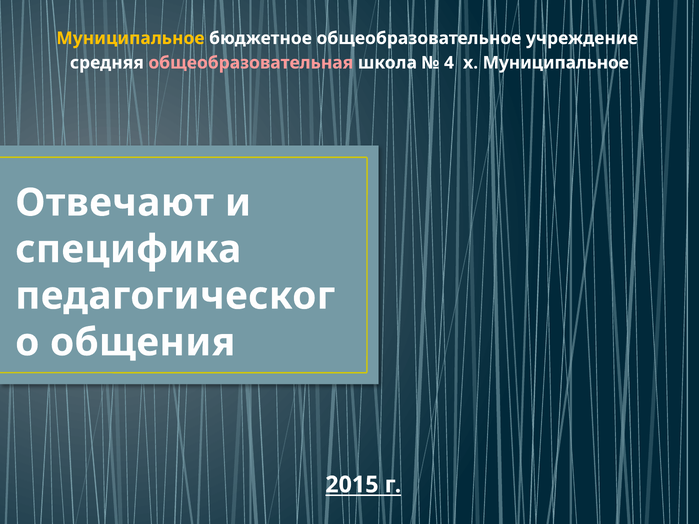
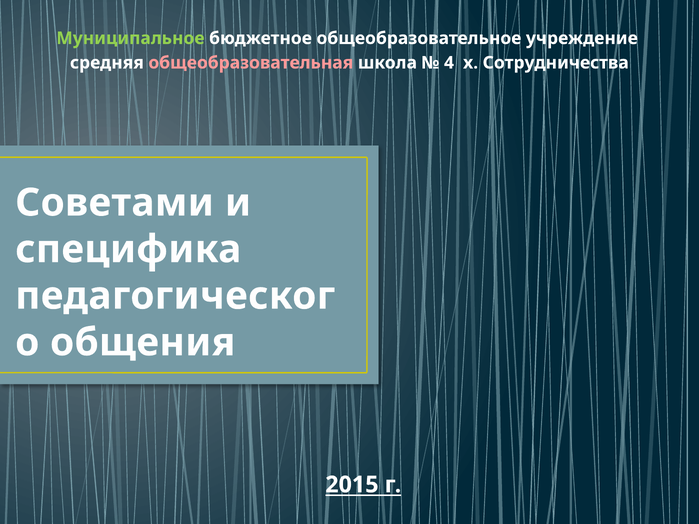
Муниципальное colour: yellow -> light green (130, 38)
х Муниципальное: Муниципальное -> Сотрудничества (556, 63)
Отвечают: Отвечают -> Советами (115, 203)
